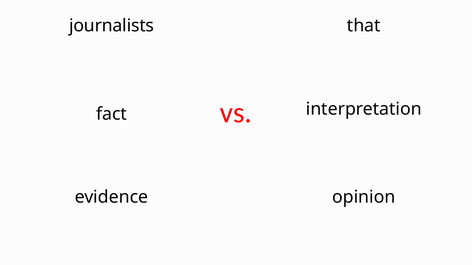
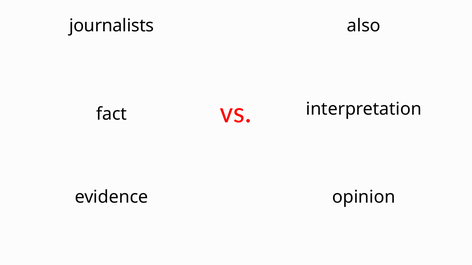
that: that -> also (364, 26)
